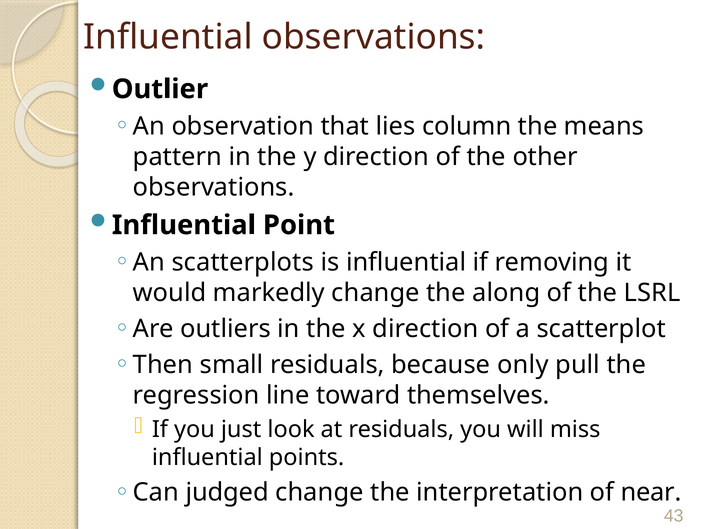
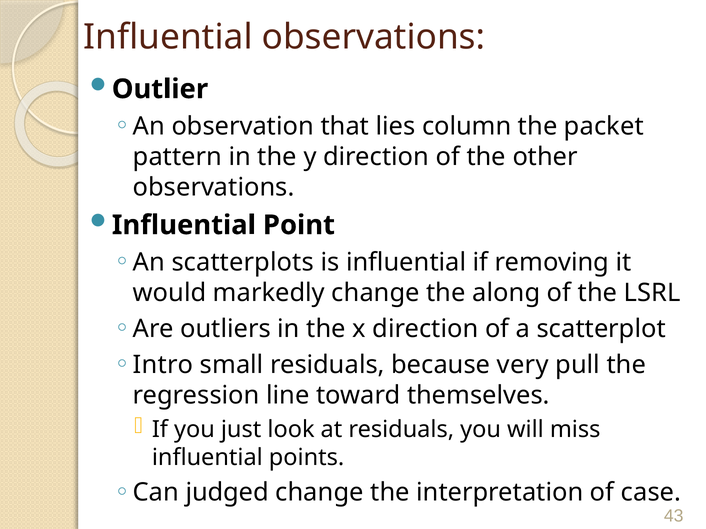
means: means -> packet (604, 126)
Then: Then -> Intro (163, 365)
only: only -> very (523, 365)
near: near -> case (651, 493)
